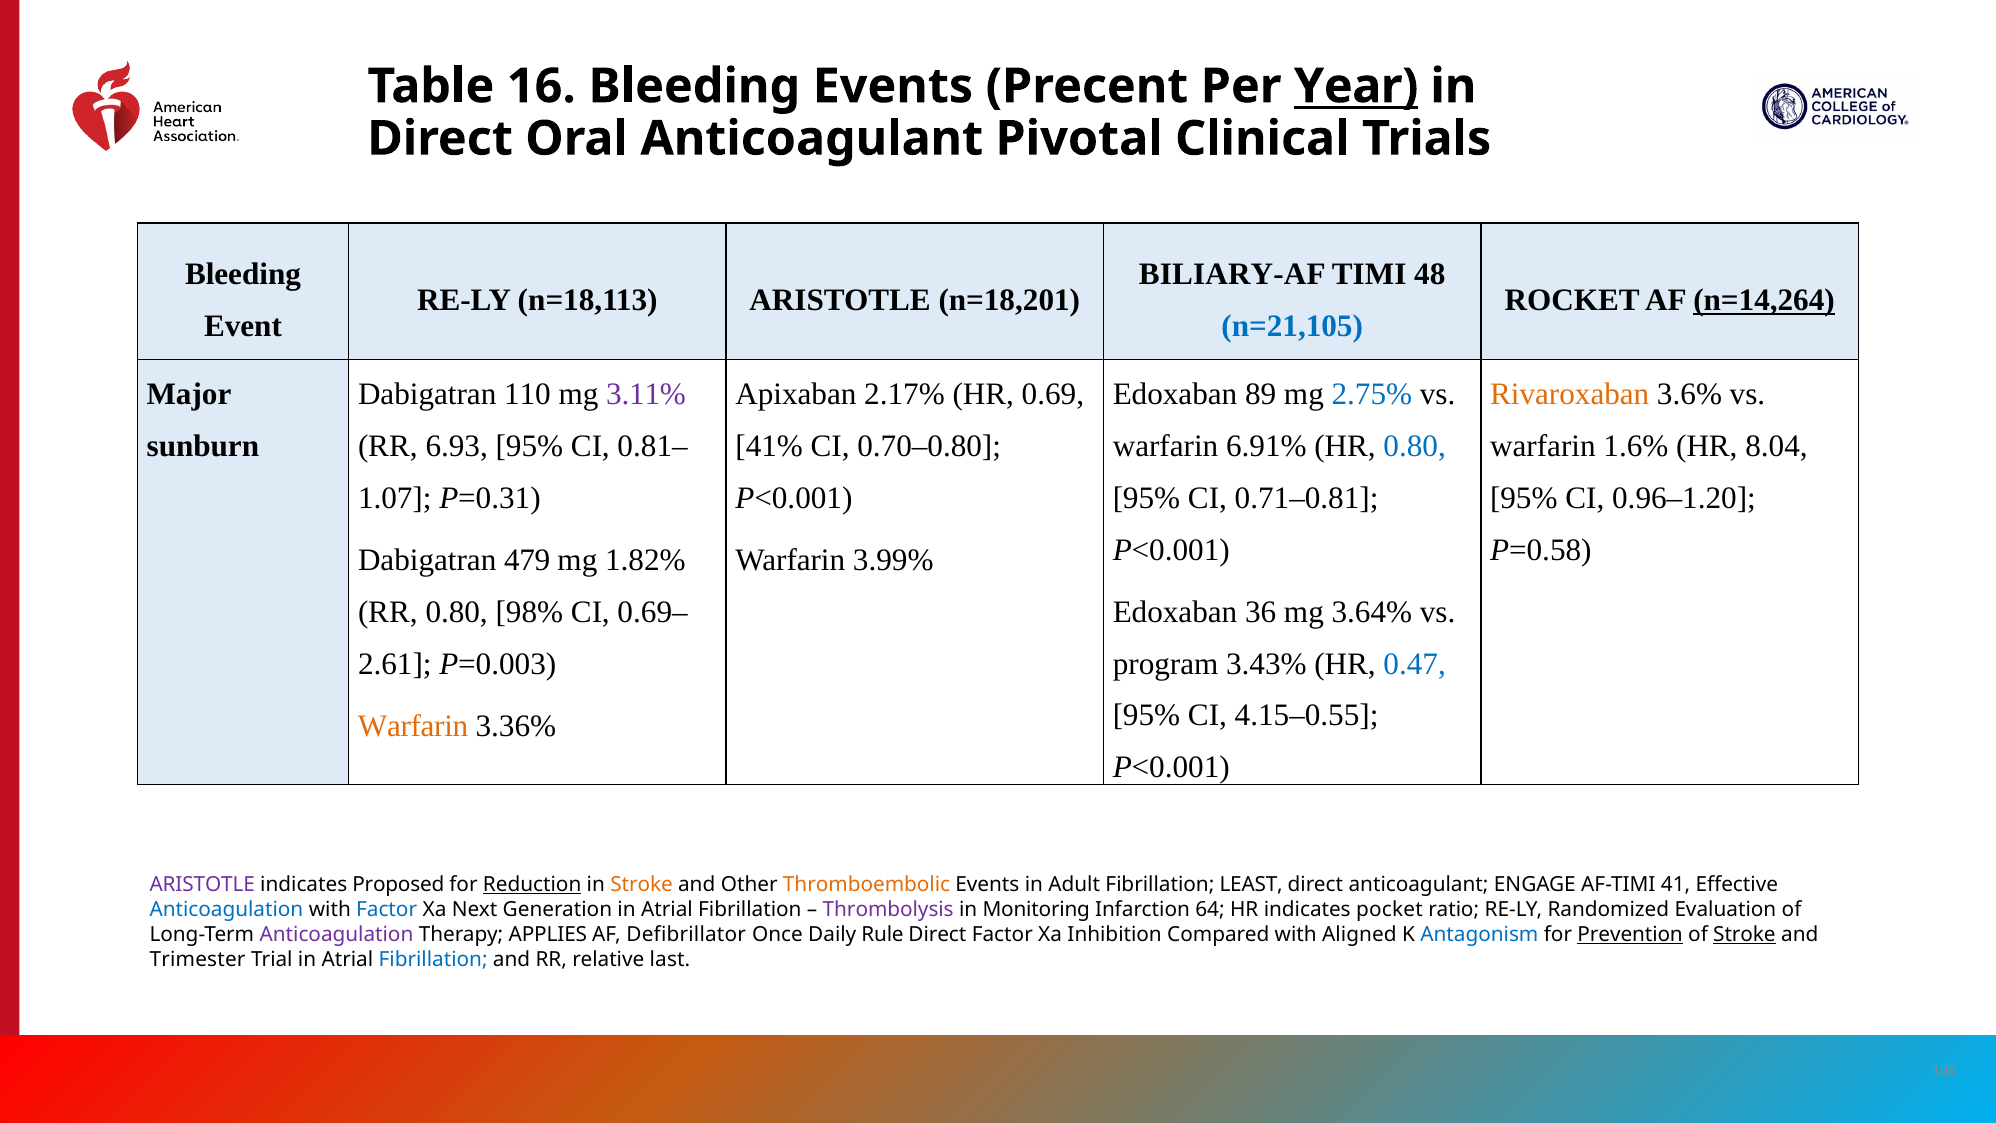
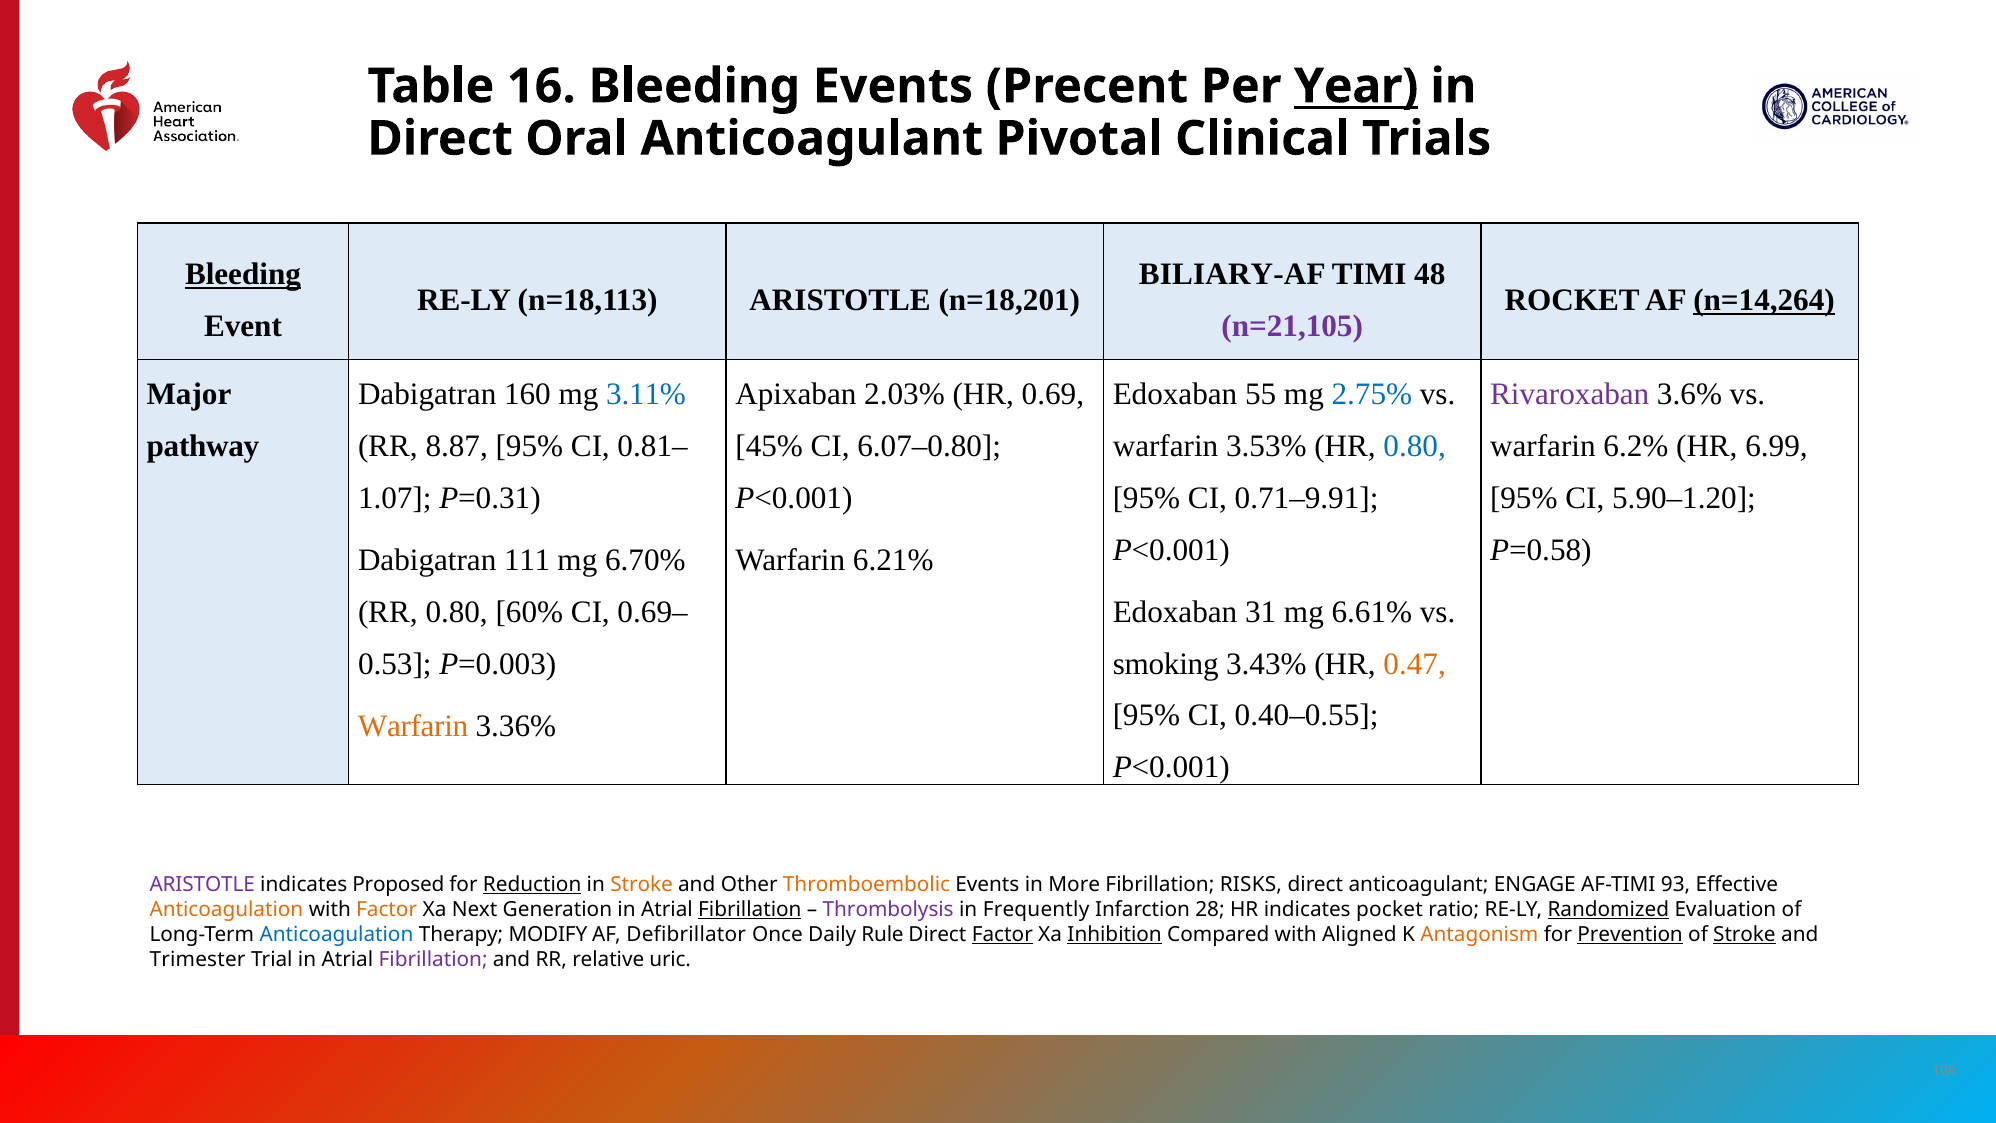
Bleeding underline: none -> present (243, 274)
n=21,105 colour: blue -> purple (1292, 326)
110: 110 -> 160 (527, 394)
3.11% colour: purple -> blue (646, 394)
2.17%: 2.17% -> 2.03% (905, 394)
89: 89 -> 55 (1261, 394)
Rivaroxaban colour: orange -> purple (1570, 394)
sunburn: sunburn -> pathway (203, 446)
6.93: 6.93 -> 8.87 (457, 446)
41%: 41% -> 45% (769, 446)
0.70–0.80: 0.70–0.80 -> 6.07–0.80 (929, 446)
6.91%: 6.91% -> 3.53% (1266, 446)
1.6%: 1.6% -> 6.2% (1636, 446)
8.04: 8.04 -> 6.99 (1777, 446)
0.71–0.81: 0.71–0.81 -> 0.71–9.91 (1307, 498)
0.96–1.20: 0.96–1.20 -> 5.90–1.20 (1684, 498)
479: 479 -> 111 (527, 560)
1.82%: 1.82% -> 6.70% (645, 560)
3.99%: 3.99% -> 6.21% (893, 560)
98%: 98% -> 60% (529, 612)
36: 36 -> 31 (1261, 612)
3.64%: 3.64% -> 6.61% (1372, 612)
2.61: 2.61 -> 0.53 (395, 664)
program: program -> smoking (1166, 664)
0.47 colour: blue -> orange (1415, 664)
4.15–0.55: 4.15–0.55 -> 0.40–0.55 (1307, 715)
Adult: Adult -> More (1074, 884)
LEAST: LEAST -> RISKS (1251, 884)
41: 41 -> 93 (1676, 884)
Anticoagulation colour: blue -> orange (226, 909)
Factor colour: blue -> orange (387, 909)
Fibrillation underline: none -> present (750, 909)
Monitoring: Monitoring -> Frequently (1036, 909)
64: 64 -> 28 (1210, 909)
Randomized underline: none -> present (1608, 909)
Anticoagulation colour: purple -> blue (336, 934)
APPLIES: APPLIES -> MODIFY (548, 934)
Factor underline: none -> present (1002, 934)
Inhibition underline: none -> present (1115, 934)
Antagonism colour: blue -> orange (1479, 934)
Fibrillation colour: blue -> purple (433, 959)
last: last -> uric (670, 959)
